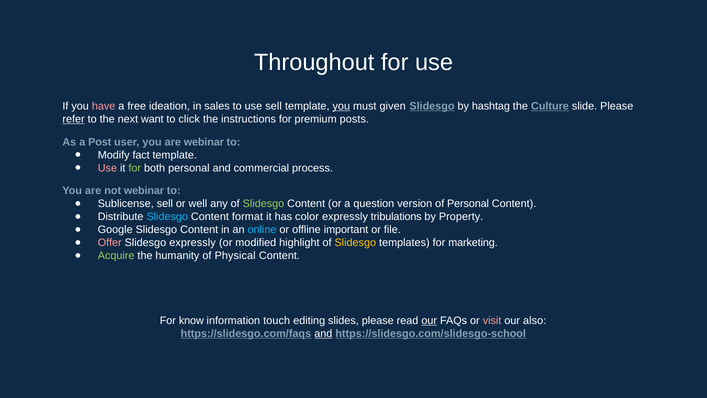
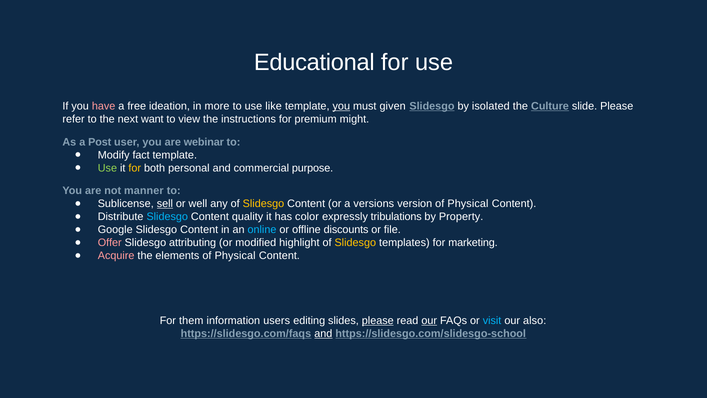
Throughout: Throughout -> Educational (314, 62)
sales: sales -> more (217, 106)
use sell: sell -> like (274, 106)
hashtag: hashtag -> isolated (491, 106)
refer underline: present -> none (74, 119)
click: click -> view (189, 119)
posts: posts -> might (354, 119)
Use colour: pink -> light green (107, 168)
for colour: light green -> yellow (135, 168)
process: process -> purpose (313, 168)
not webinar: webinar -> manner (144, 191)
sell underline: none -> present (165, 204)
Slidesgo colour: light green -> yellow (263, 204)
question: question -> versions (374, 204)
version of Personal: Personal -> Physical (468, 204)
format: format -> quality (248, 217)
important: important -> discounts (346, 230)
Slidesgo expressly: expressly -> attributing (193, 243)
Acquire colour: light green -> pink (116, 255)
humanity: humanity -> elements (177, 255)
know: know -> them (191, 320)
touch: touch -> users (277, 320)
please underline: none -> present (378, 320)
visit colour: pink -> light blue (492, 320)
